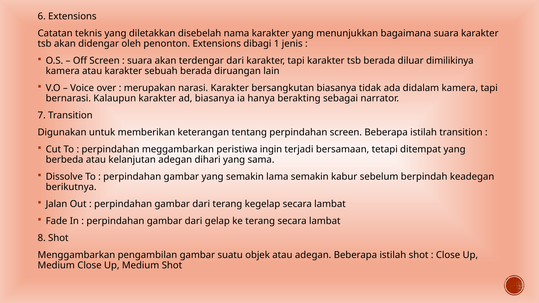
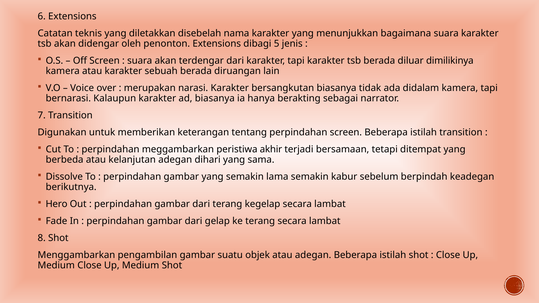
1: 1 -> 5 (277, 44)
ingin: ingin -> akhir (271, 149)
Jalan: Jalan -> Hero (57, 204)
